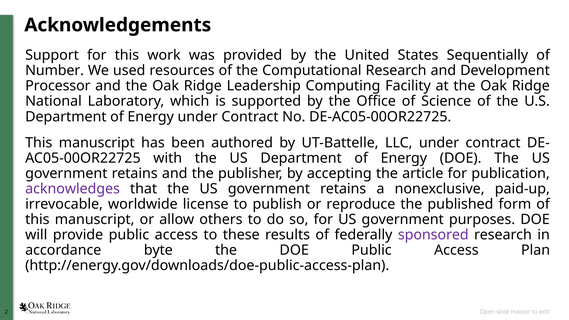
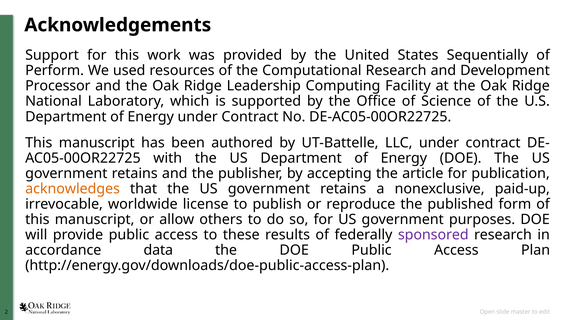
Number: Number -> Perform (55, 71)
acknowledges colour: purple -> orange (73, 189)
byte: byte -> data (158, 250)
